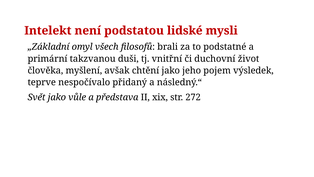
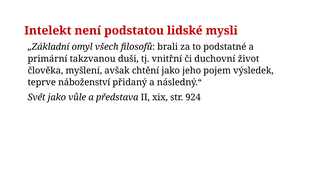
nespočívalo: nespočívalo -> náboženství (84, 82)
272: 272 -> 924 (193, 97)
